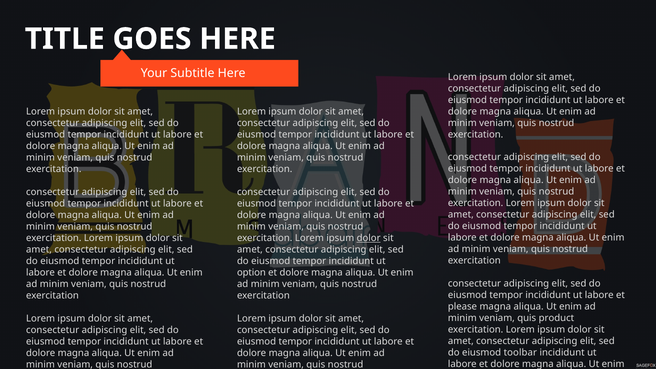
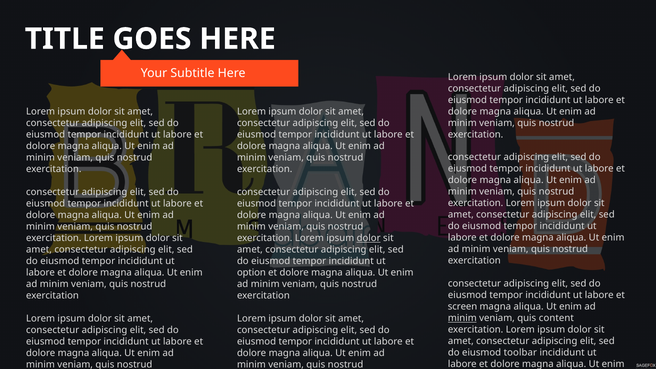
please: please -> screen (463, 307)
minim underline: none -> present (462, 318)
product: product -> content (556, 318)
